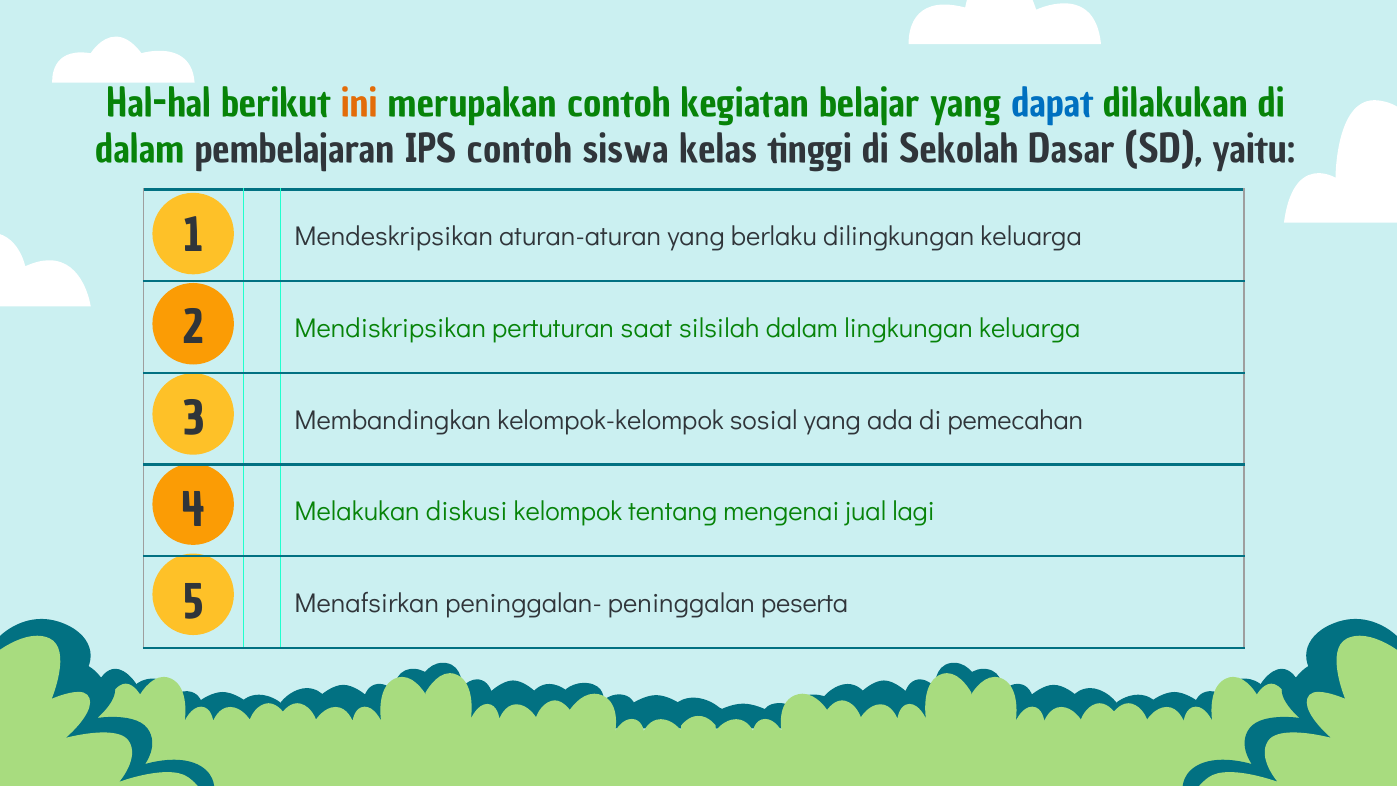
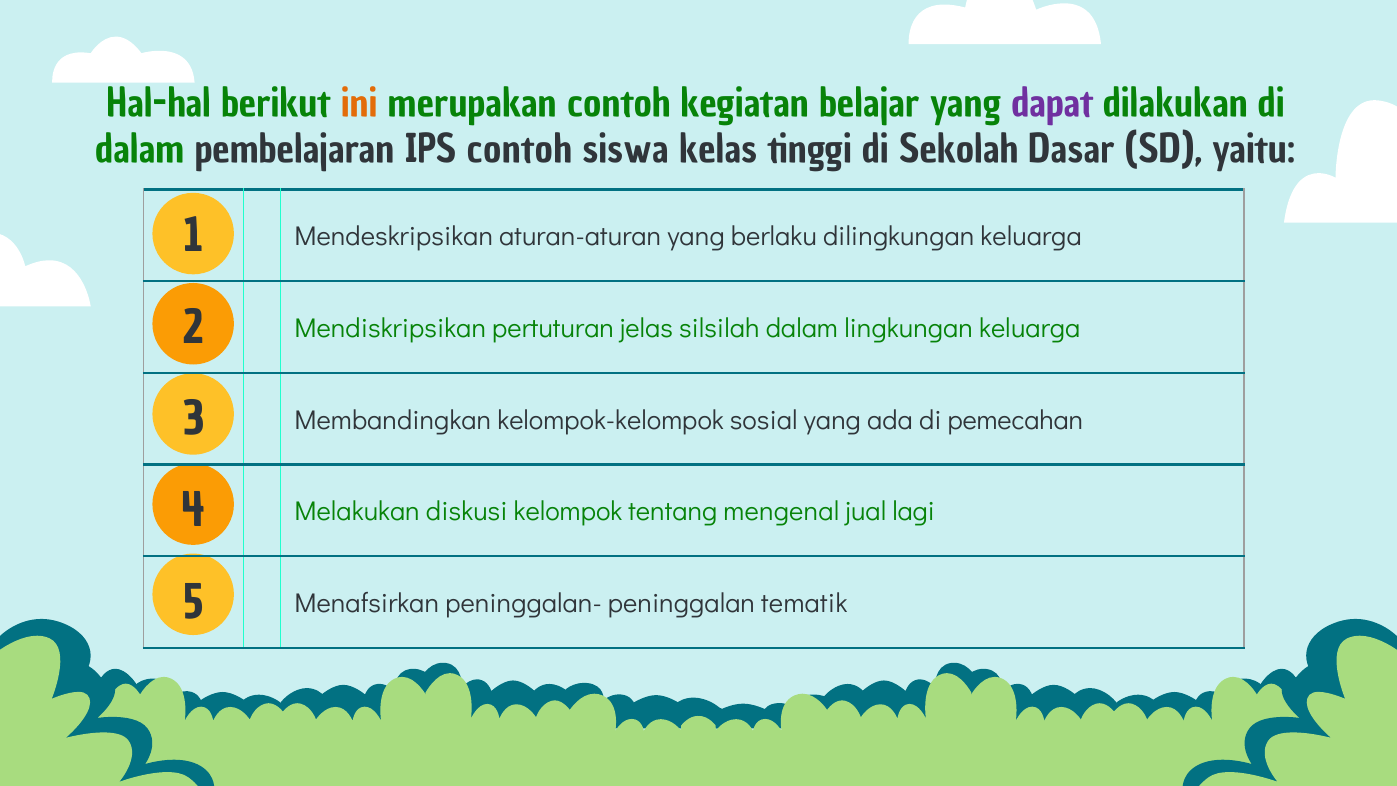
dapat colour: blue -> purple (1052, 103)
saat: saat -> jelas (647, 328)
mengenai: mengenai -> mengenal (781, 512)
peserta: peserta -> tematik (804, 604)
